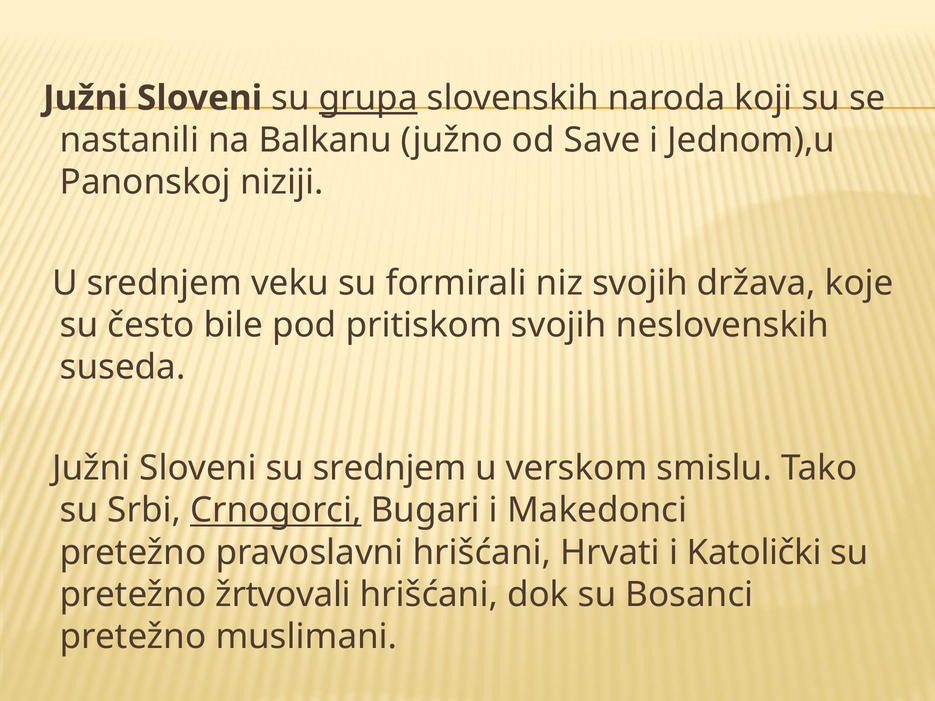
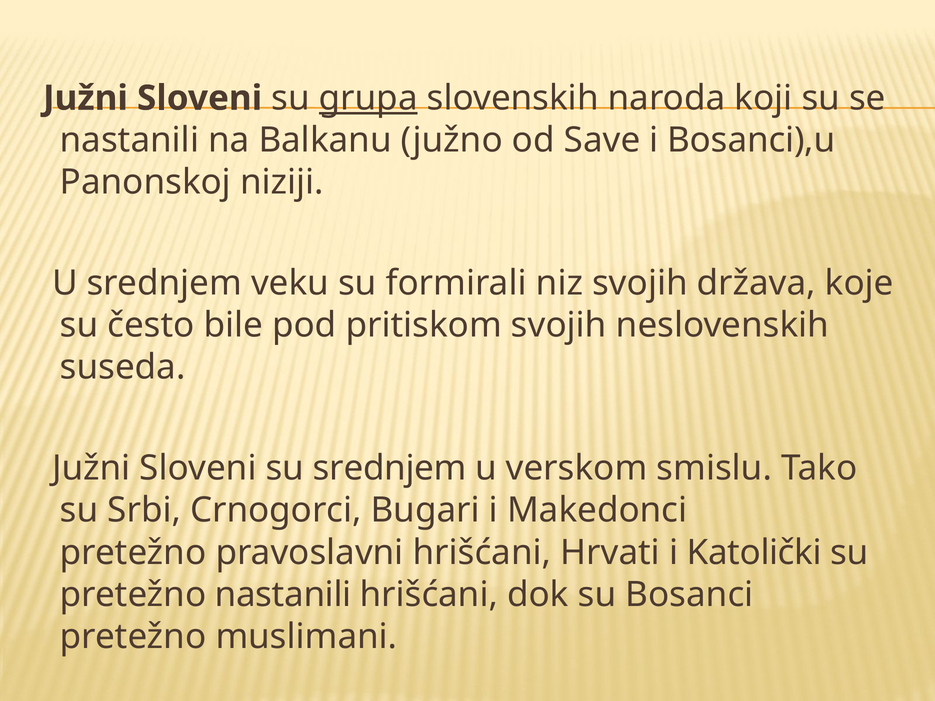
Jednom),u: Jednom),u -> Bosanci),u (751, 140)
Crnogorci underline: present -> none (276, 511)
pretežno žrtvovali: žrtvovali -> nastanili (283, 595)
